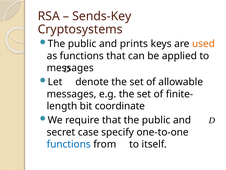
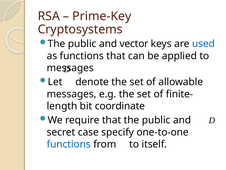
Sends-Key: Sends-Key -> Prime-Key (102, 16)
prints: prints -> vector (134, 44)
used colour: orange -> blue (204, 44)
